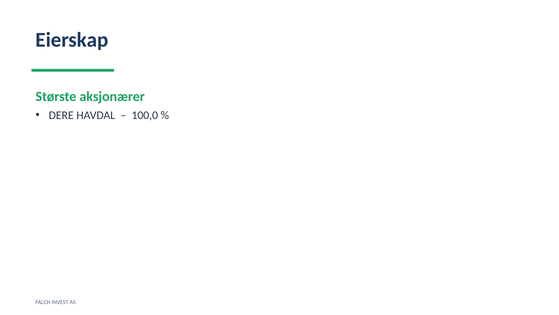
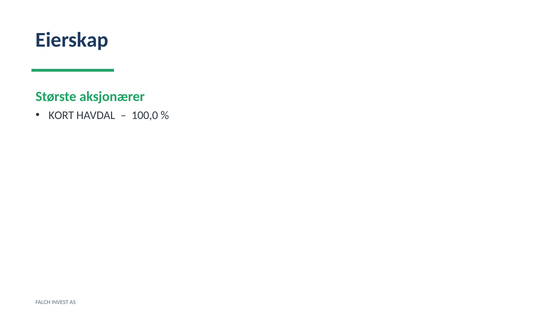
DERE: DERE -> KORT (61, 115)
